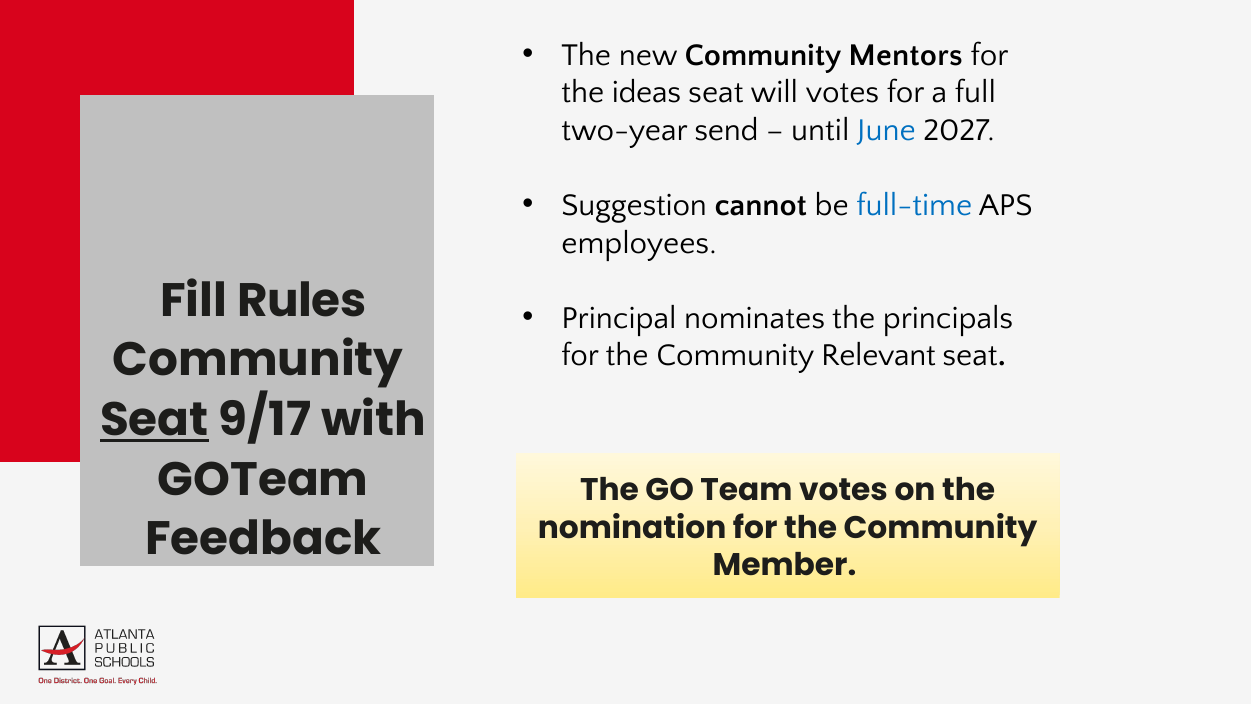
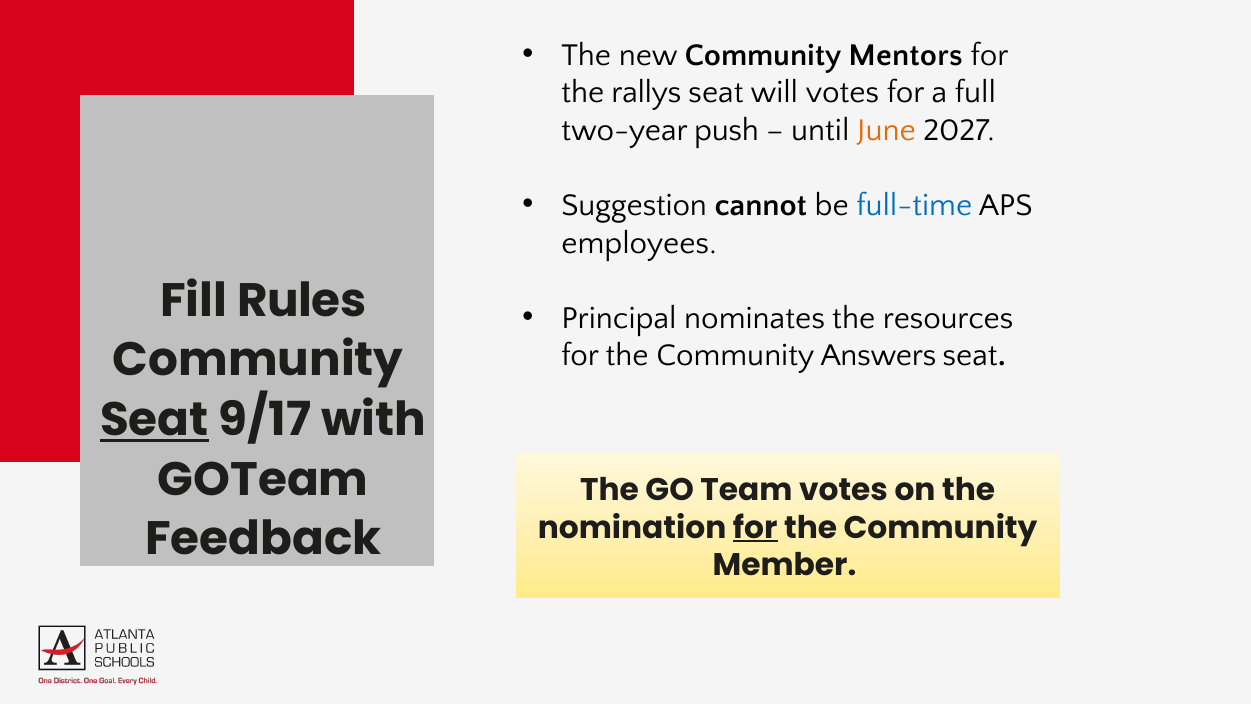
ideas: ideas -> rallys (646, 93)
send: send -> push (727, 130)
June colour: blue -> orange (886, 130)
principals: principals -> resources (948, 318)
Relevant: Relevant -> Answers (879, 355)
for underline: none -> present (755, 528)
